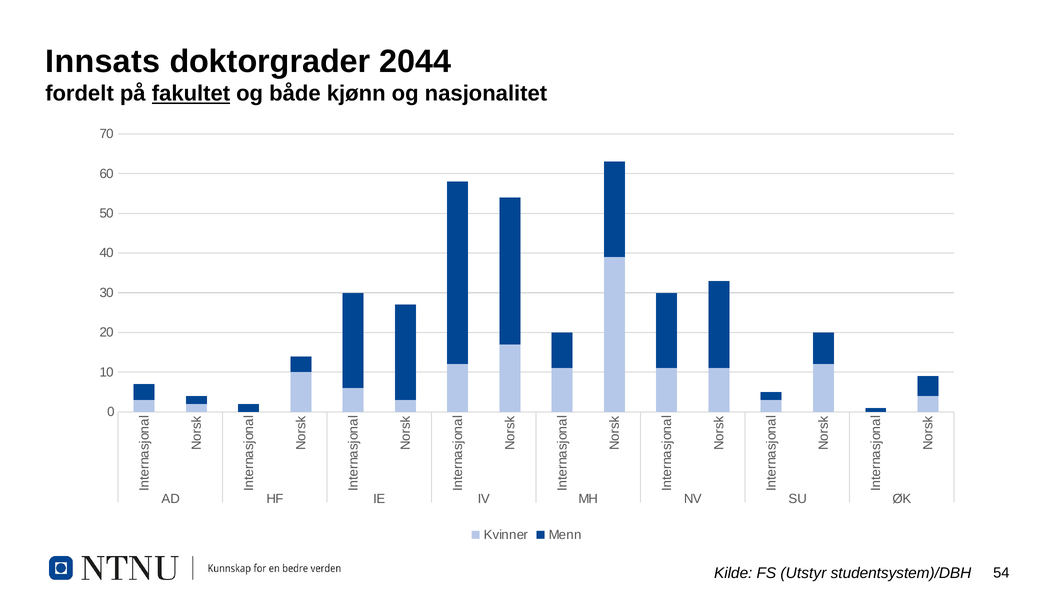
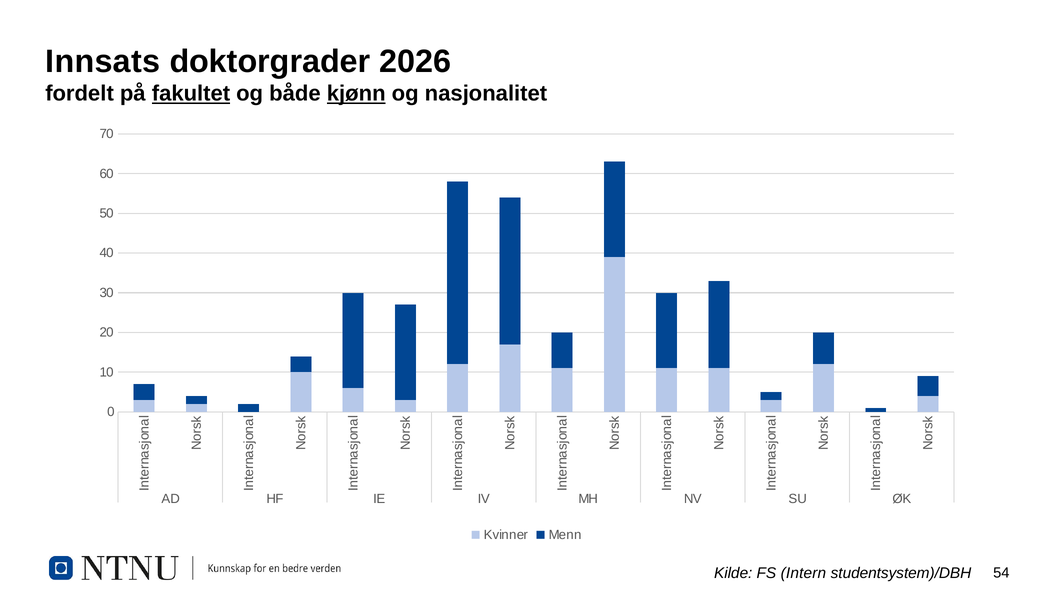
2044: 2044 -> 2026 (415, 62)
kjønn underline: none -> present (356, 94)
Utstyr: Utstyr -> Intern (803, 573)
